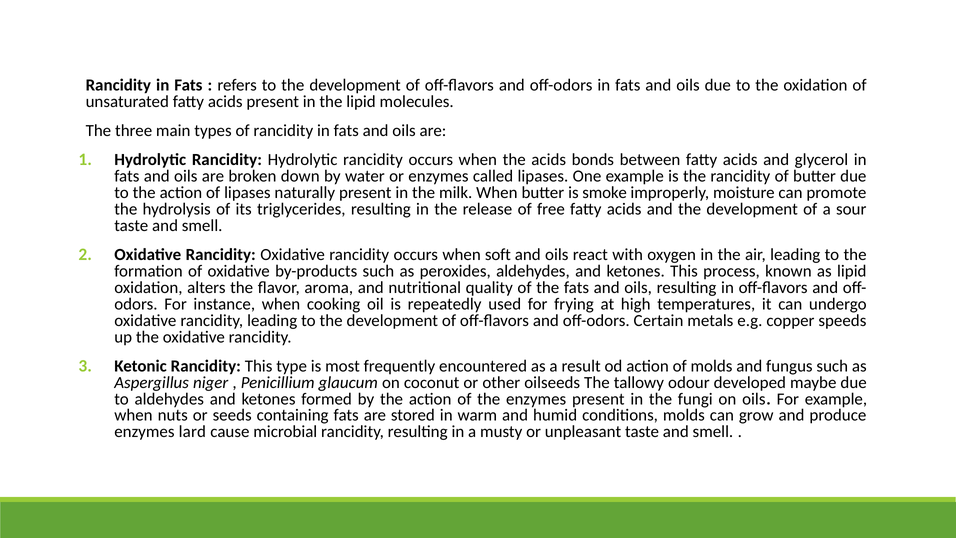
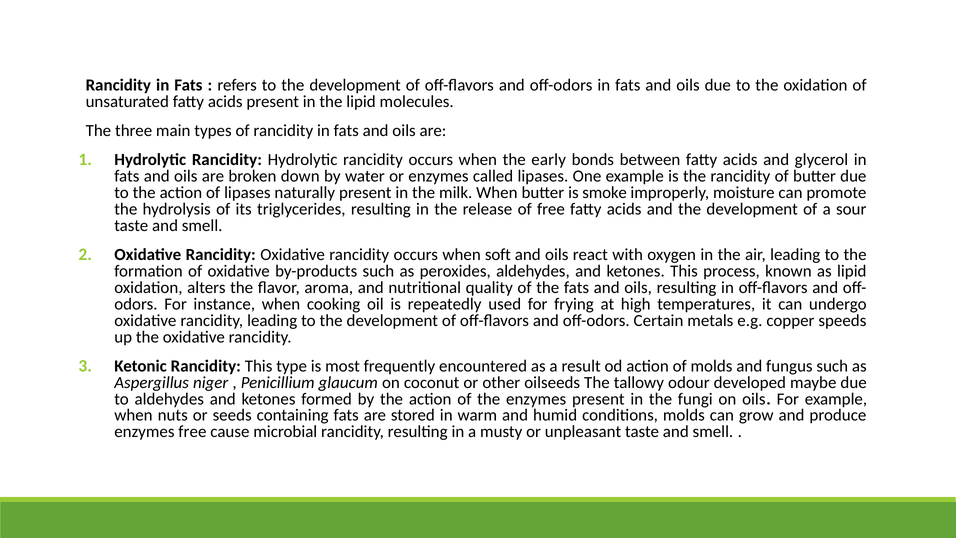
the acids: acids -> early (549, 160)
enzymes lard: lard -> free (192, 432)
